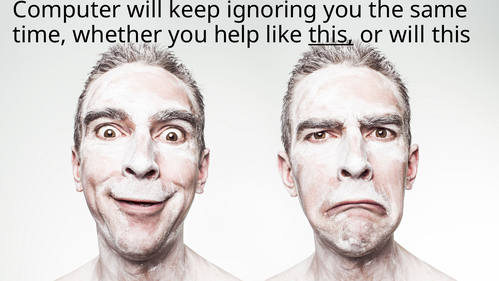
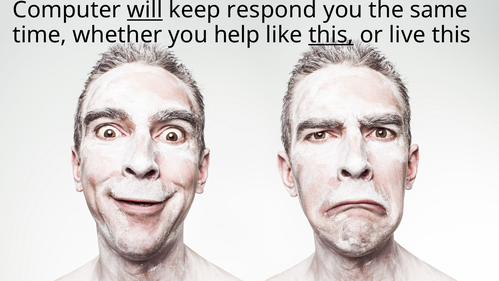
will underline: none -> present (145, 10)
ignoring: ignoring -> respond (272, 10)
or will: will -> live (407, 35)
